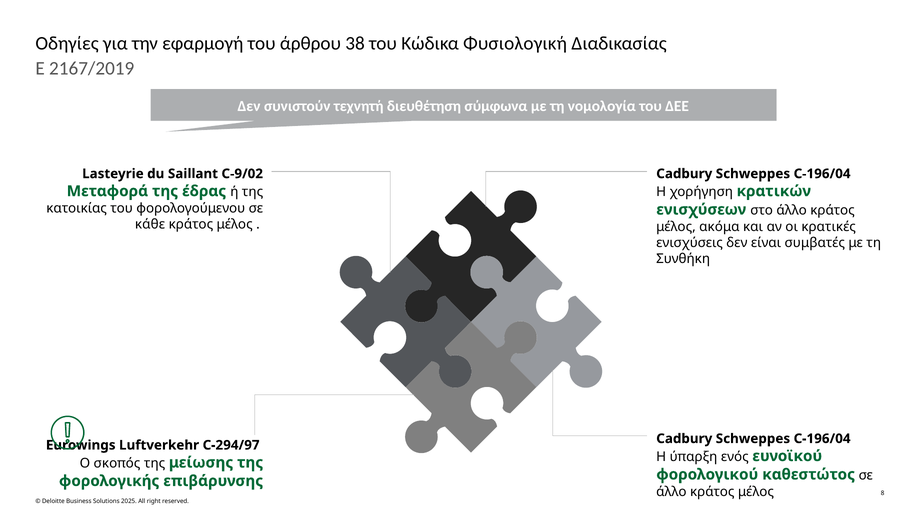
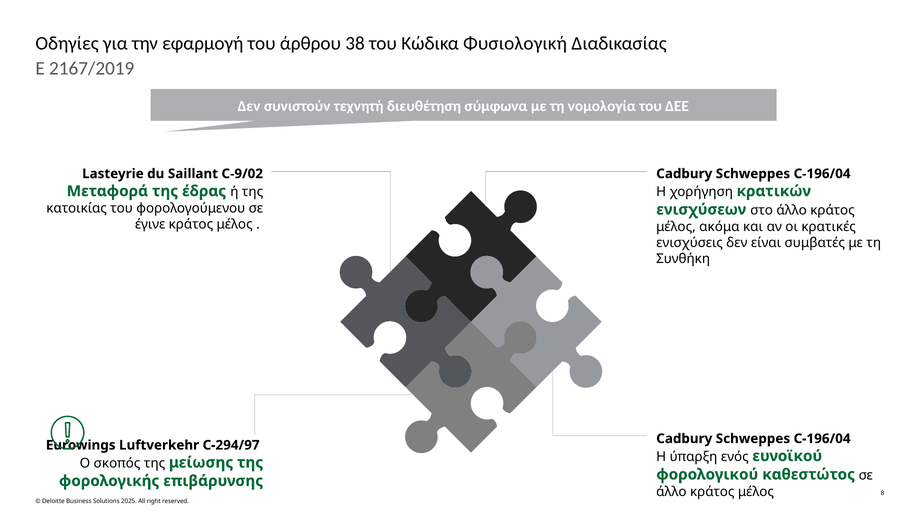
κάθε: κάθε -> έγινε (150, 224)
